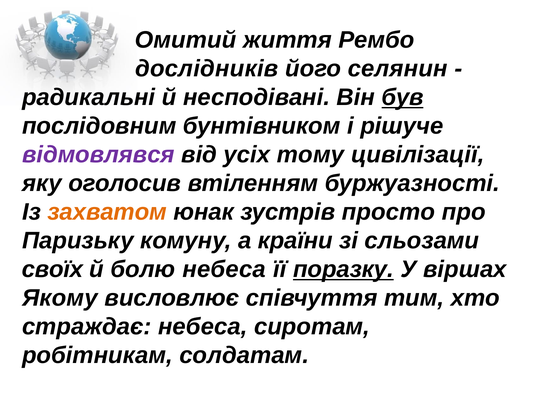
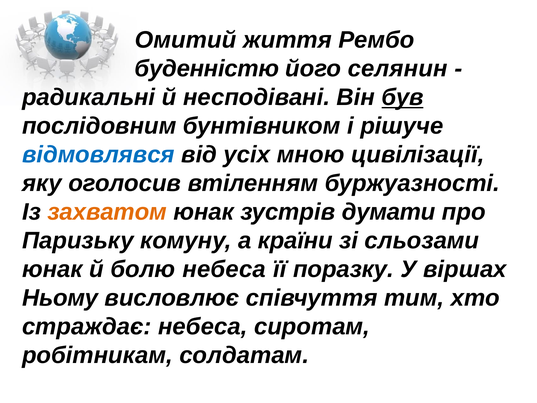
дослідників: дослідників -> буденністю (207, 69)
відмовлявся colour: purple -> blue (98, 155)
тому: тому -> мною (311, 155)
просто: просто -> думати (389, 212)
своїх: своїх -> юнак (52, 269)
поразку underline: present -> none (343, 269)
Якому: Якому -> Ньому (60, 298)
